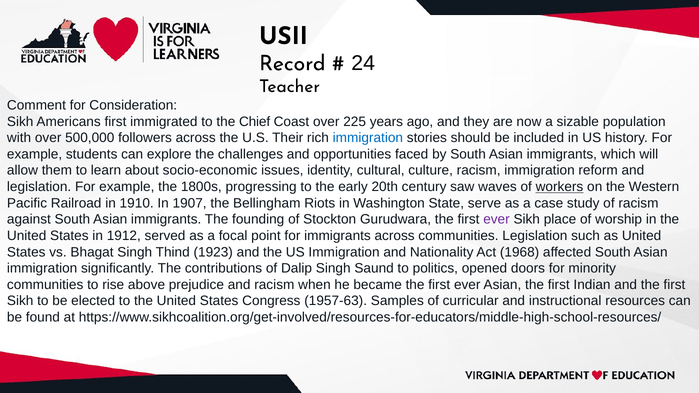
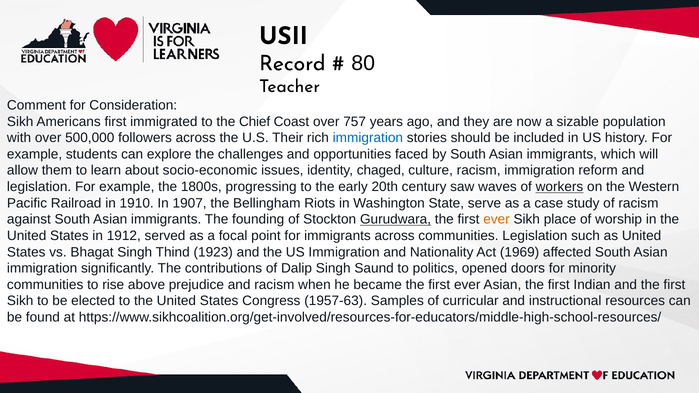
24: 24 -> 80 (363, 63)
225: 225 -> 757 (355, 122)
cultural: cultural -> chaged (381, 171)
Gurudwara underline: none -> present (396, 220)
ever colour: purple -> orange (496, 220)
1968: 1968 -> 1969 (520, 252)
